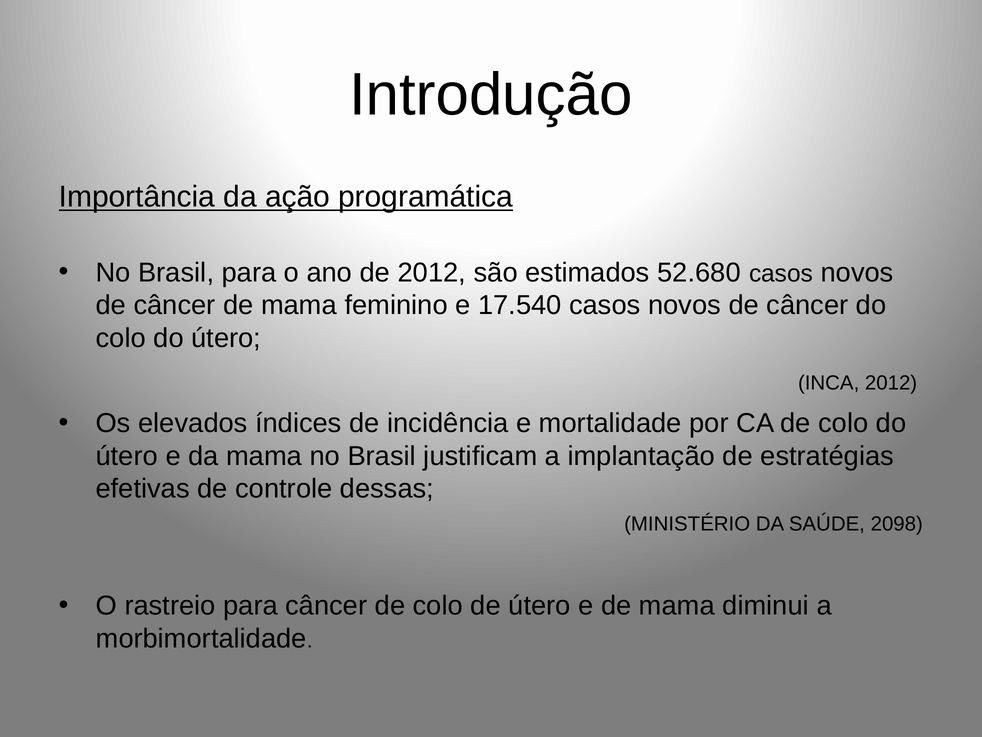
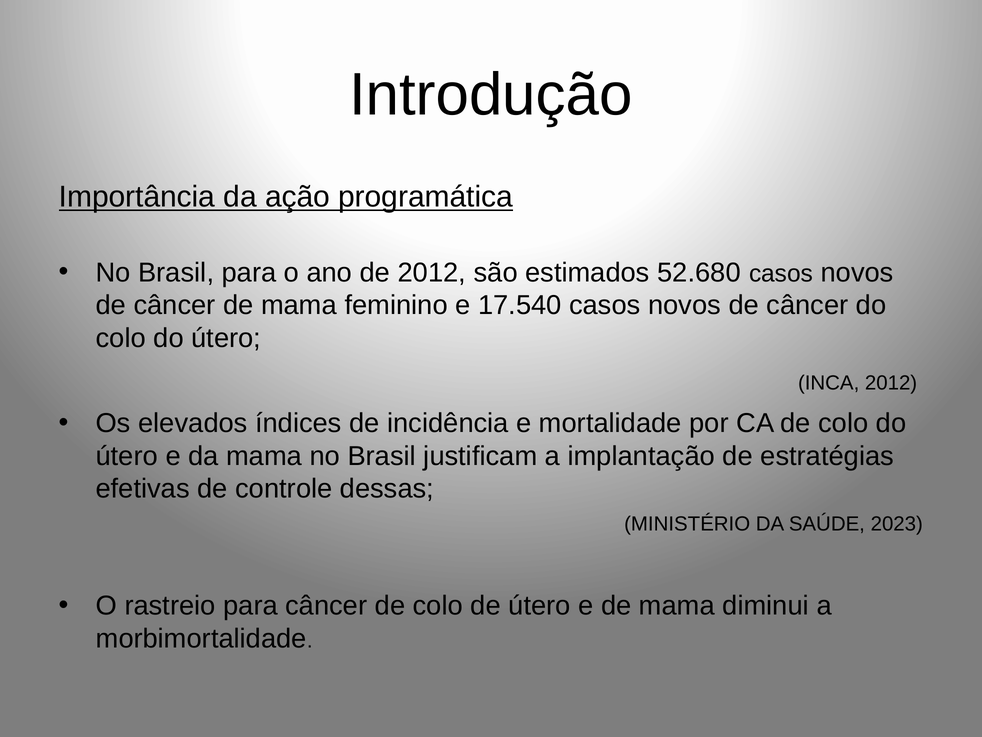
2098: 2098 -> 2023 (897, 524)
